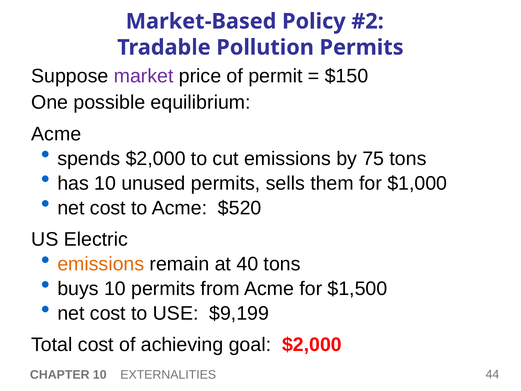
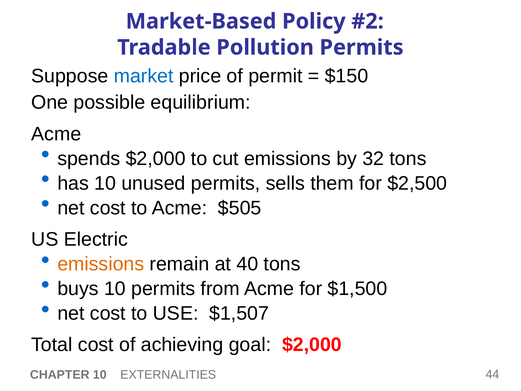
market colour: purple -> blue (144, 76)
75: 75 -> 32 (373, 159)
$1,000: $1,000 -> $2,500 (417, 183)
$520: $520 -> $505 (240, 208)
$9,199: $9,199 -> $1,507 (239, 313)
